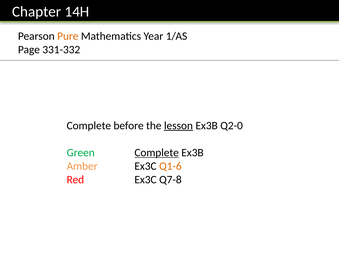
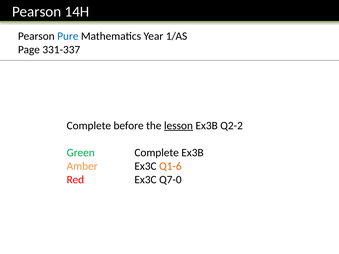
Chapter: Chapter -> Pearson (37, 12)
Pure colour: orange -> blue (68, 36)
331-332: 331-332 -> 331-337 (61, 50)
Q2-0: Q2-0 -> Q2-2 (232, 126)
Complete underline: present -> none (157, 153)
Q7-8: Q7-8 -> Q7-0 (170, 180)
